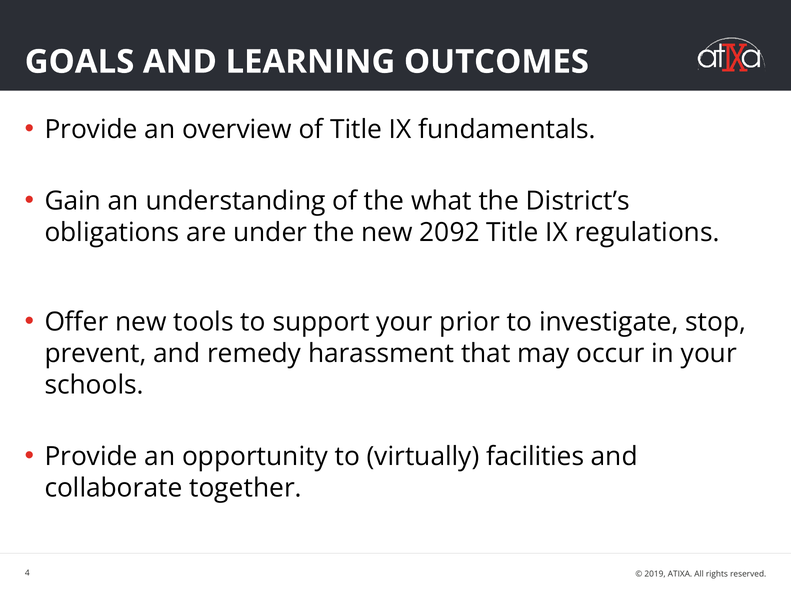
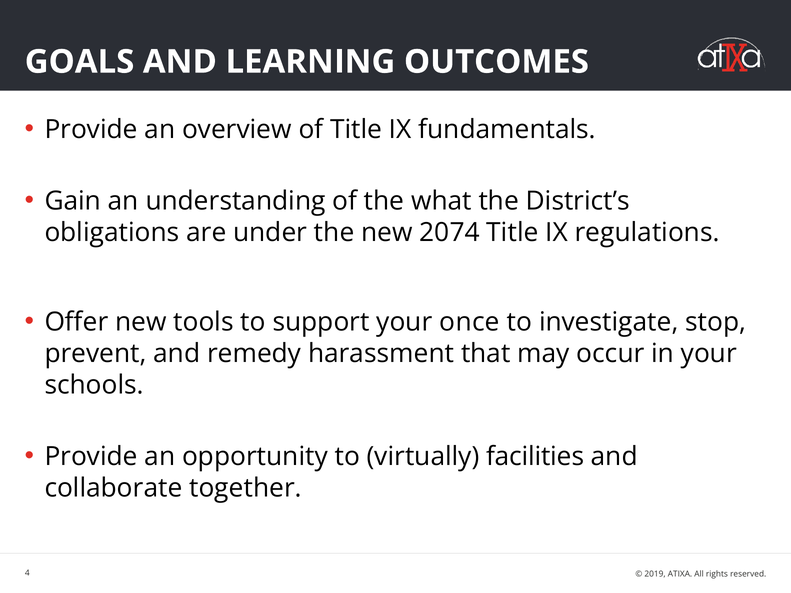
2092: 2092 -> 2074 (450, 233)
prior: prior -> once (470, 322)
